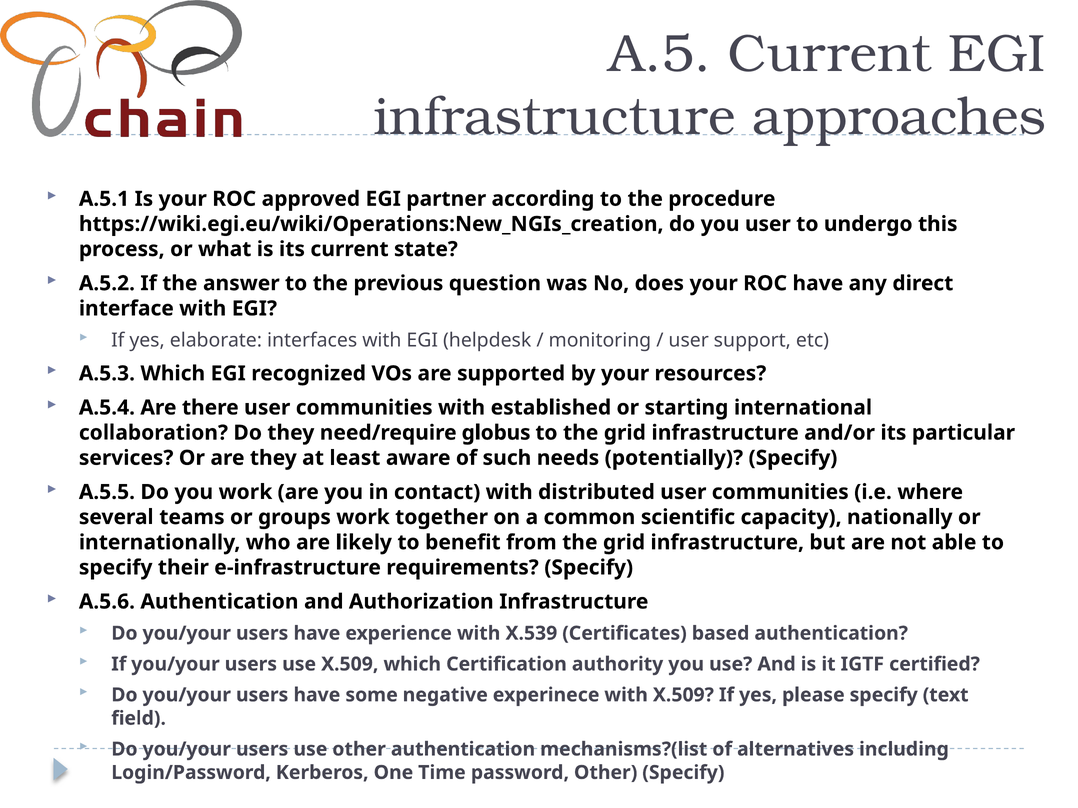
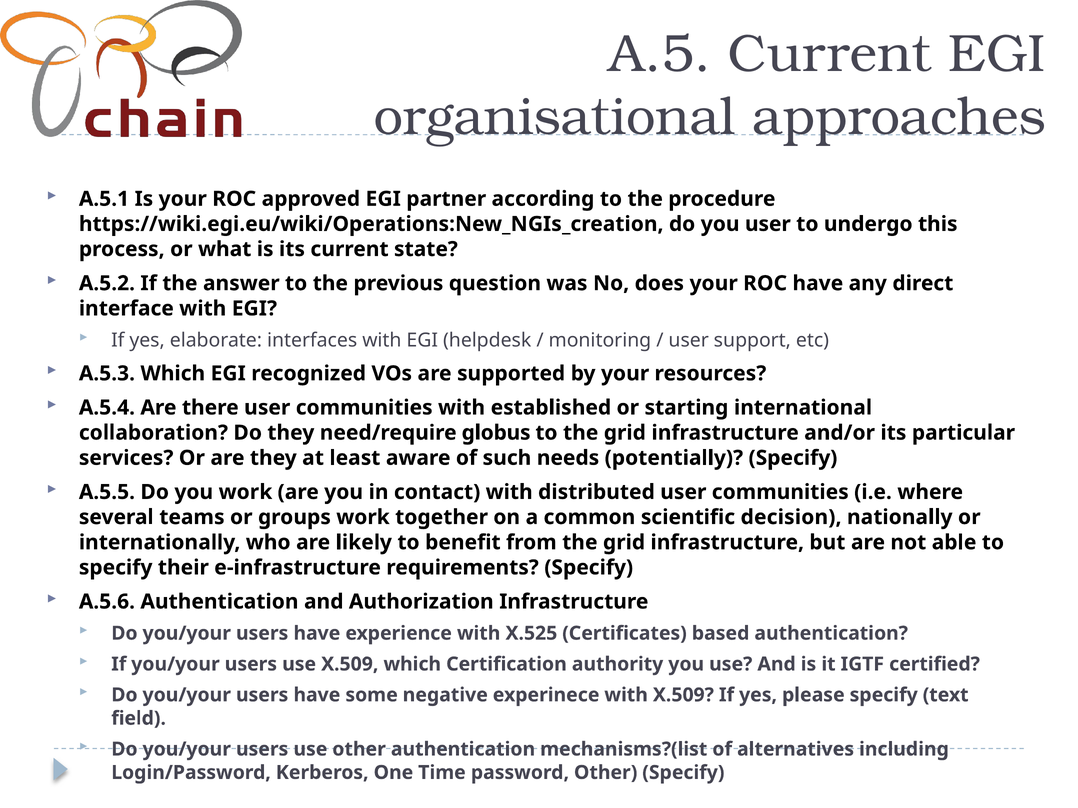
infrastructure: infrastructure -> organisational (555, 117)
capacity: capacity -> decision (791, 518)
X.539: X.539 -> X.525 (531, 634)
